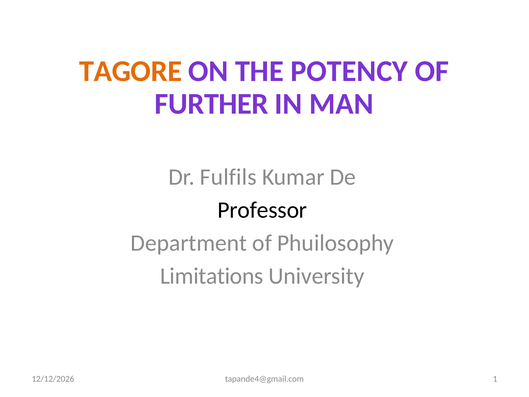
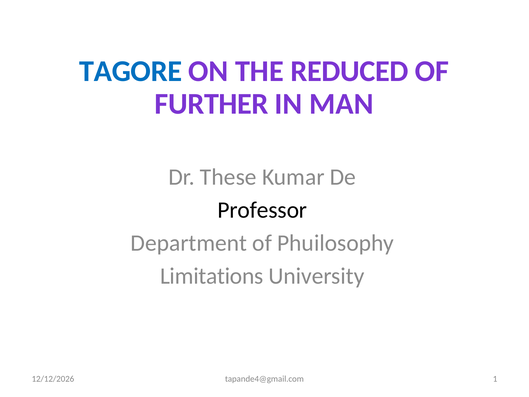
TAGORE colour: orange -> blue (131, 71)
POTENCY: POTENCY -> REDUCED (349, 71)
Fulfils: Fulfils -> These (228, 177)
